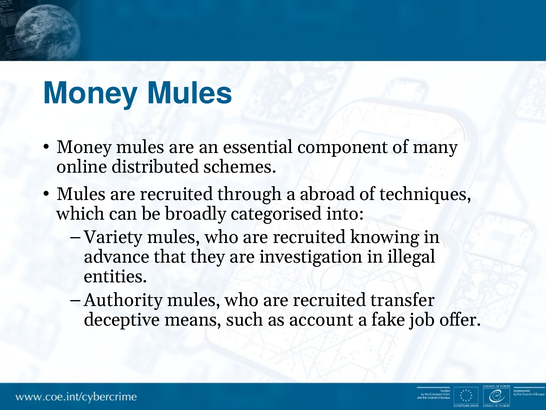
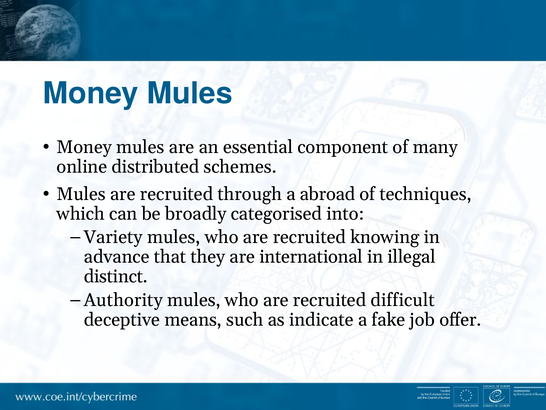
investigation: investigation -> international (311, 257)
entities: entities -> distinct (116, 276)
transfer: transfer -> difficult (403, 300)
account: account -> indicate (321, 319)
